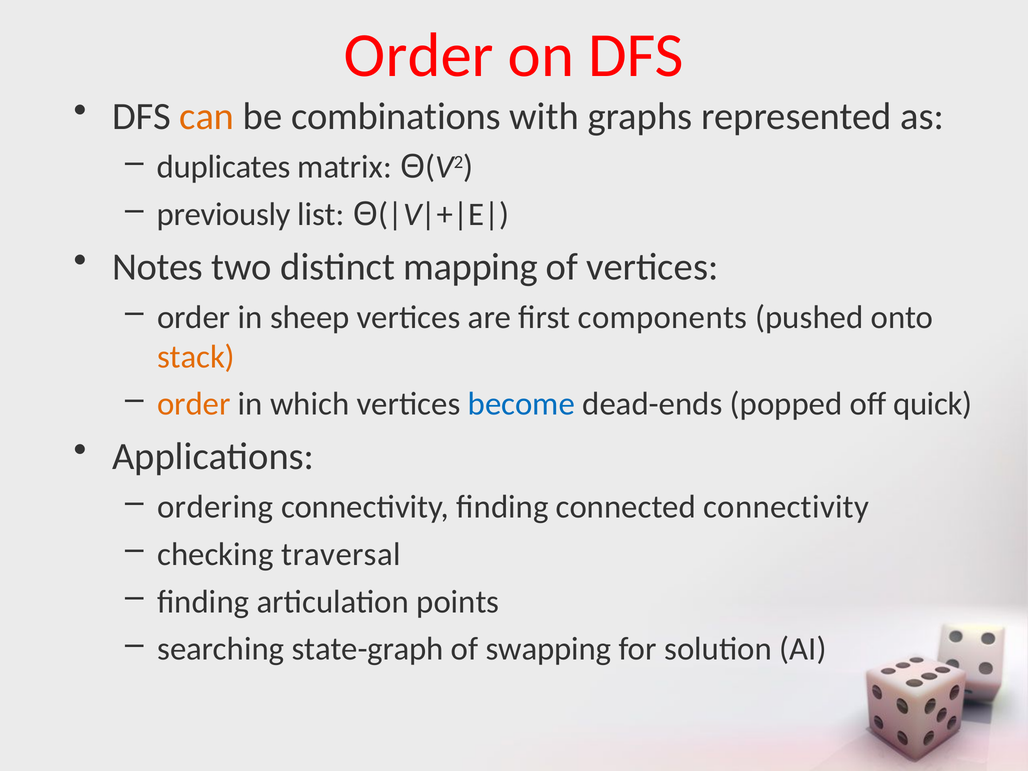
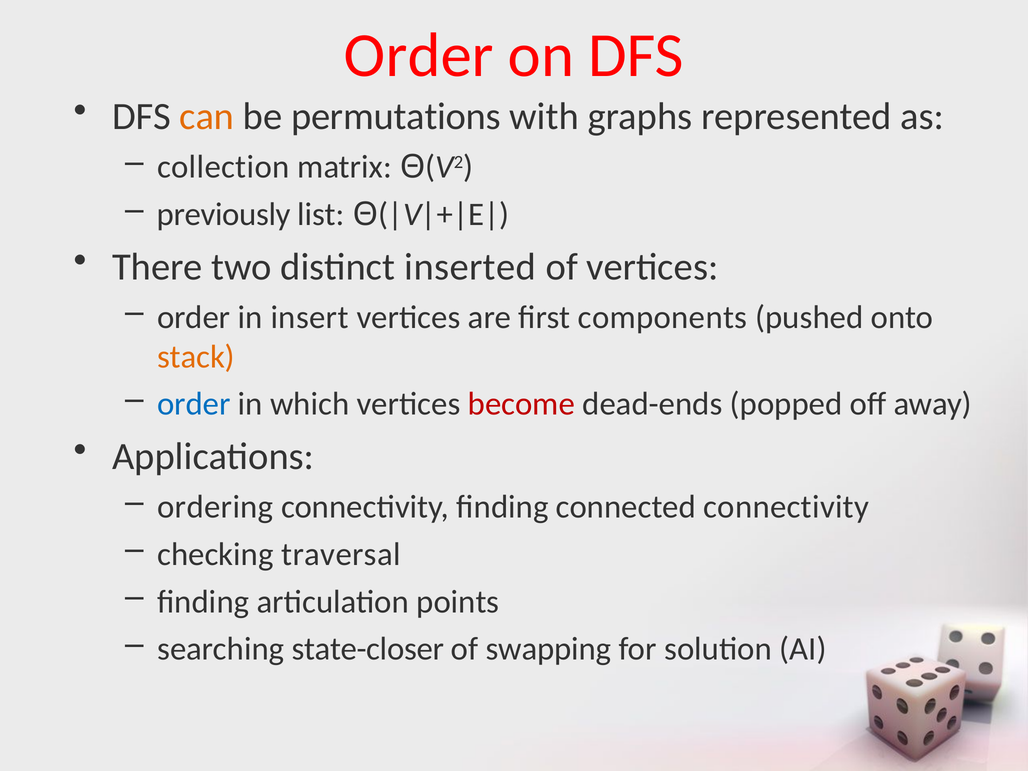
combinations: combinations -> permutations (396, 117)
duplicates: duplicates -> collection (223, 167)
Notes: Notes -> There (157, 267)
mapping: mapping -> inserted (470, 267)
sheep: sheep -> insert (310, 317)
order colour: orange -> blue (194, 404)
become colour: blue -> red (521, 404)
quick: quick -> away (933, 404)
state-graph: state-graph -> state-closer (368, 649)
